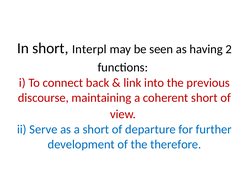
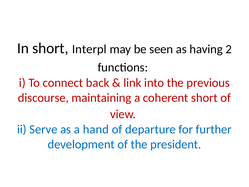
a short: short -> hand (96, 129)
therefore: therefore -> president (176, 144)
